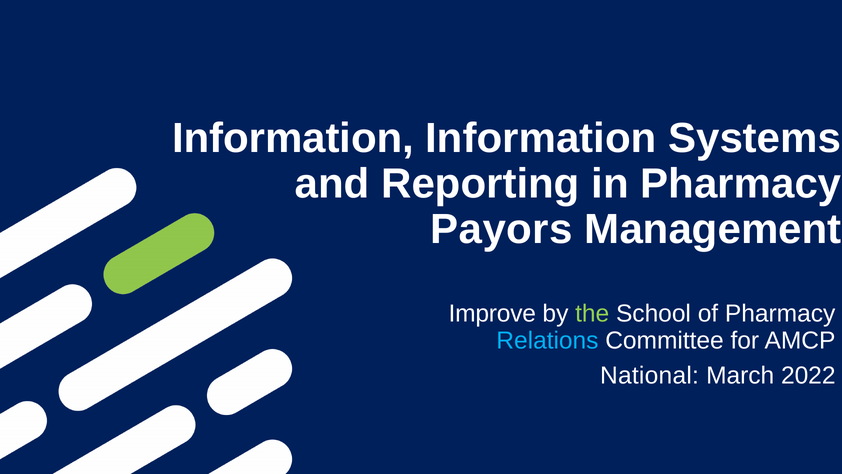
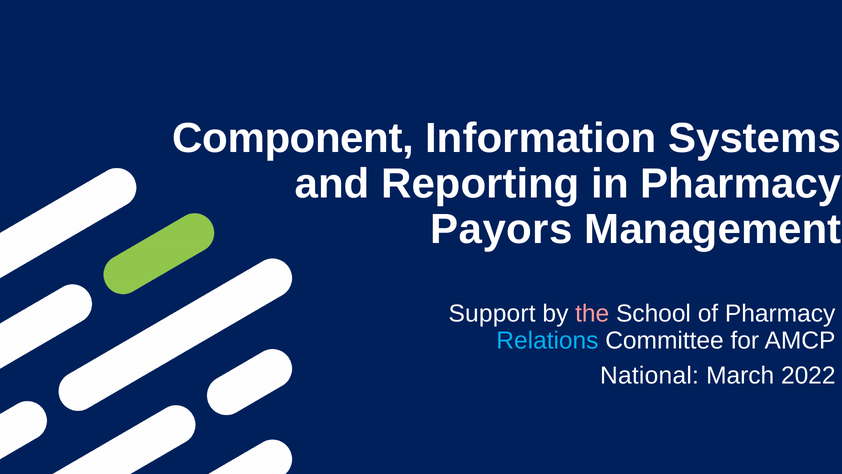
Information: Information -> Component (293, 138)
Improve: Improve -> Support (492, 314)
the colour: light green -> pink (592, 314)
